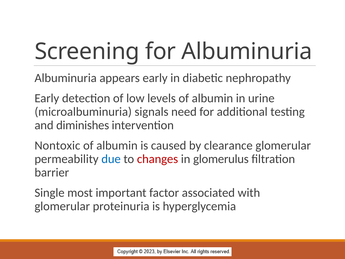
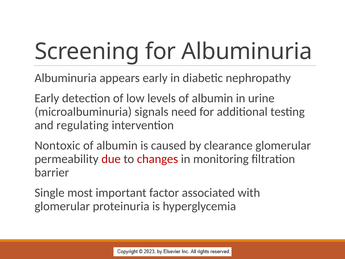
diminishes: diminishes -> regulating (83, 125)
due colour: blue -> red (111, 159)
glomerulus: glomerulus -> monitoring (221, 159)
